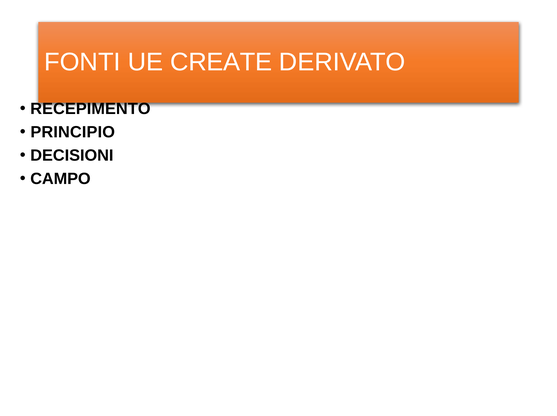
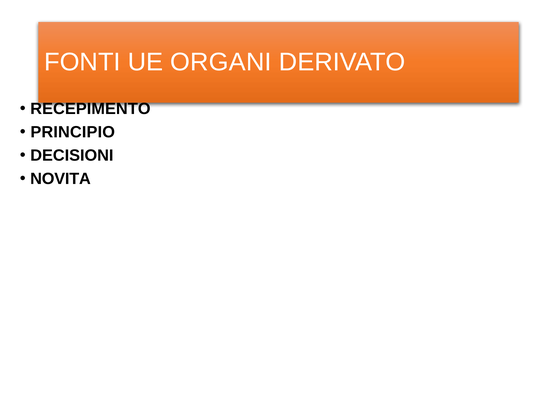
CREATE: CREATE -> ORGANI (221, 62)
CAMPO: CAMPO -> NOVITA (61, 179)
